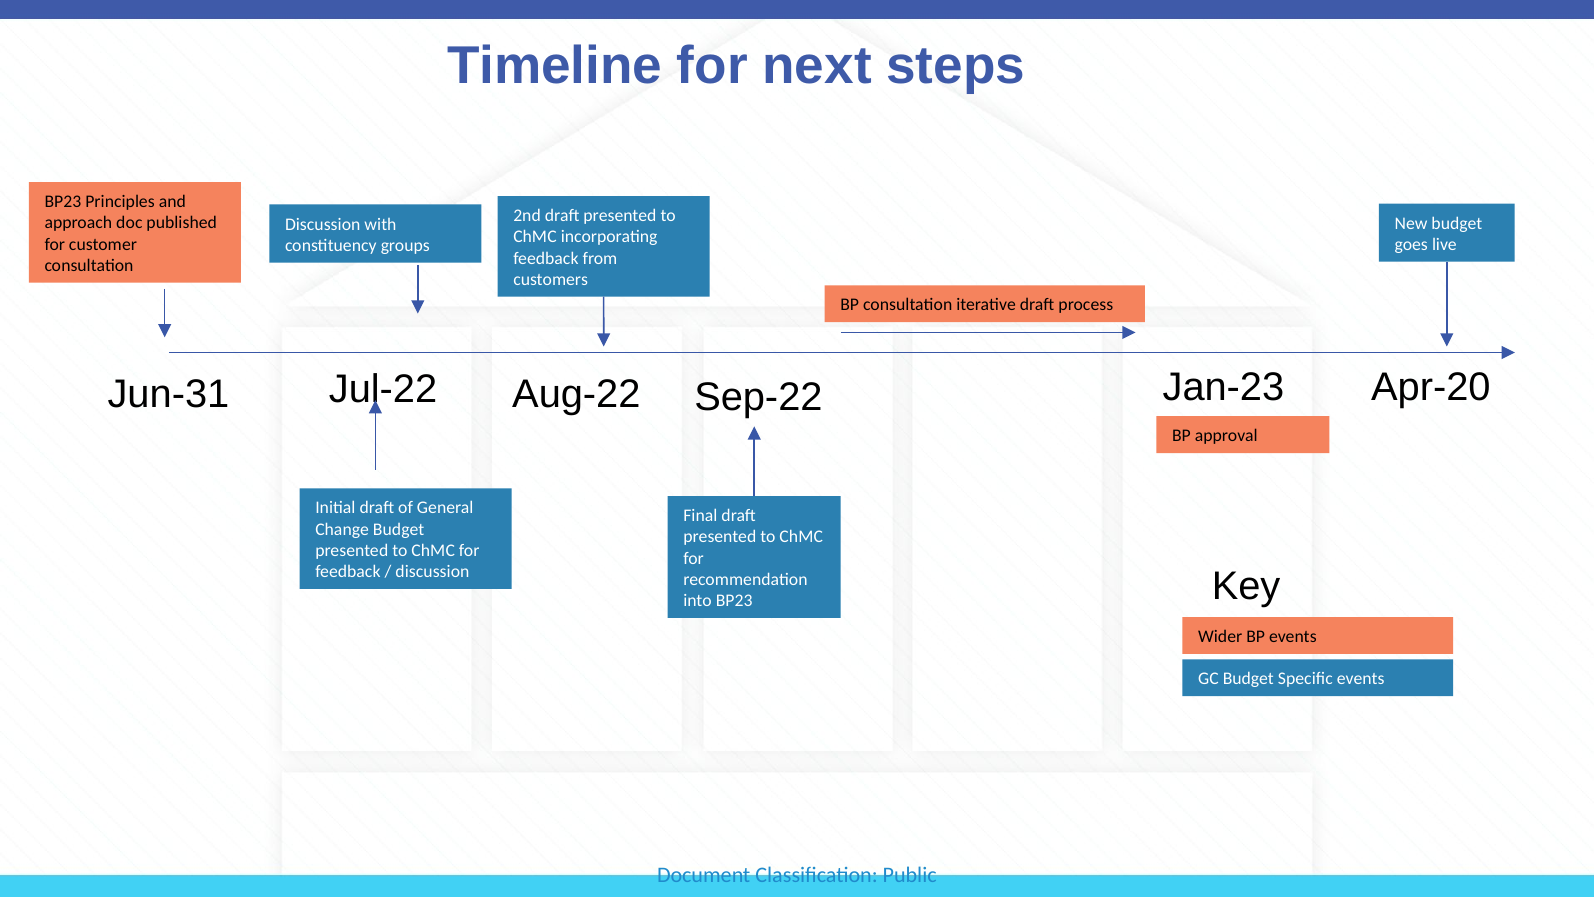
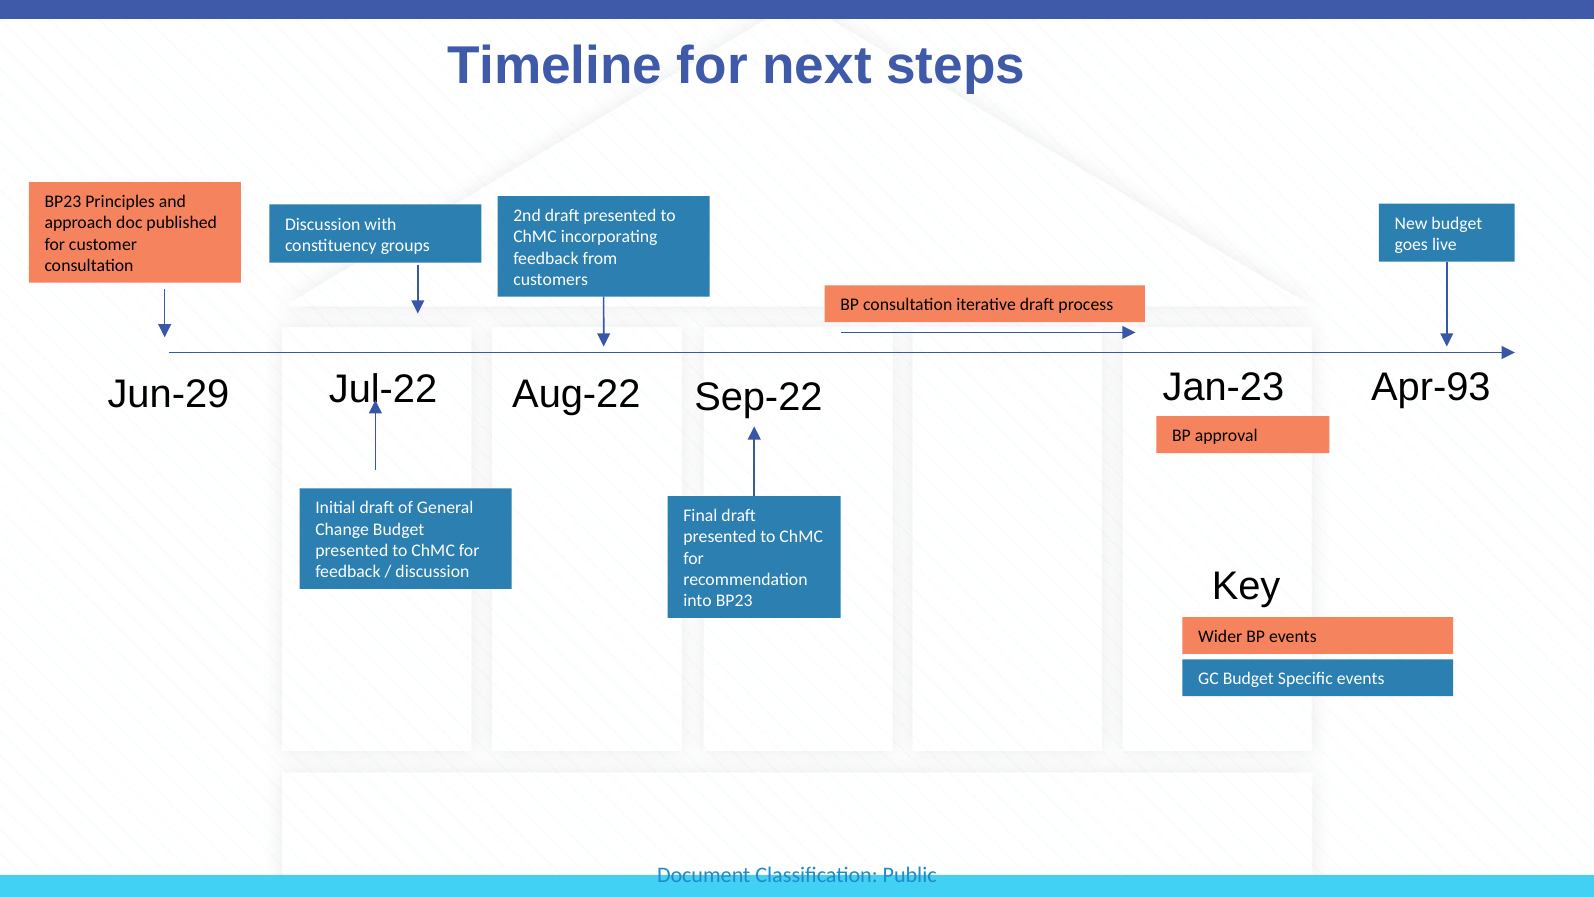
Apr-20: Apr-20 -> Apr-93 (1431, 387)
Jun-31: Jun-31 -> Jun-29 (168, 394)
